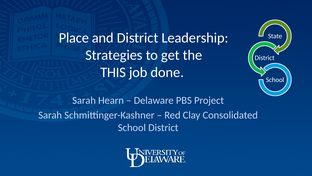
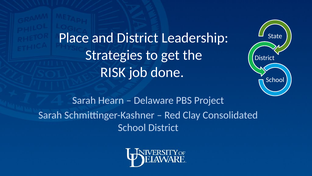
THIS: THIS -> RISK (113, 72)
